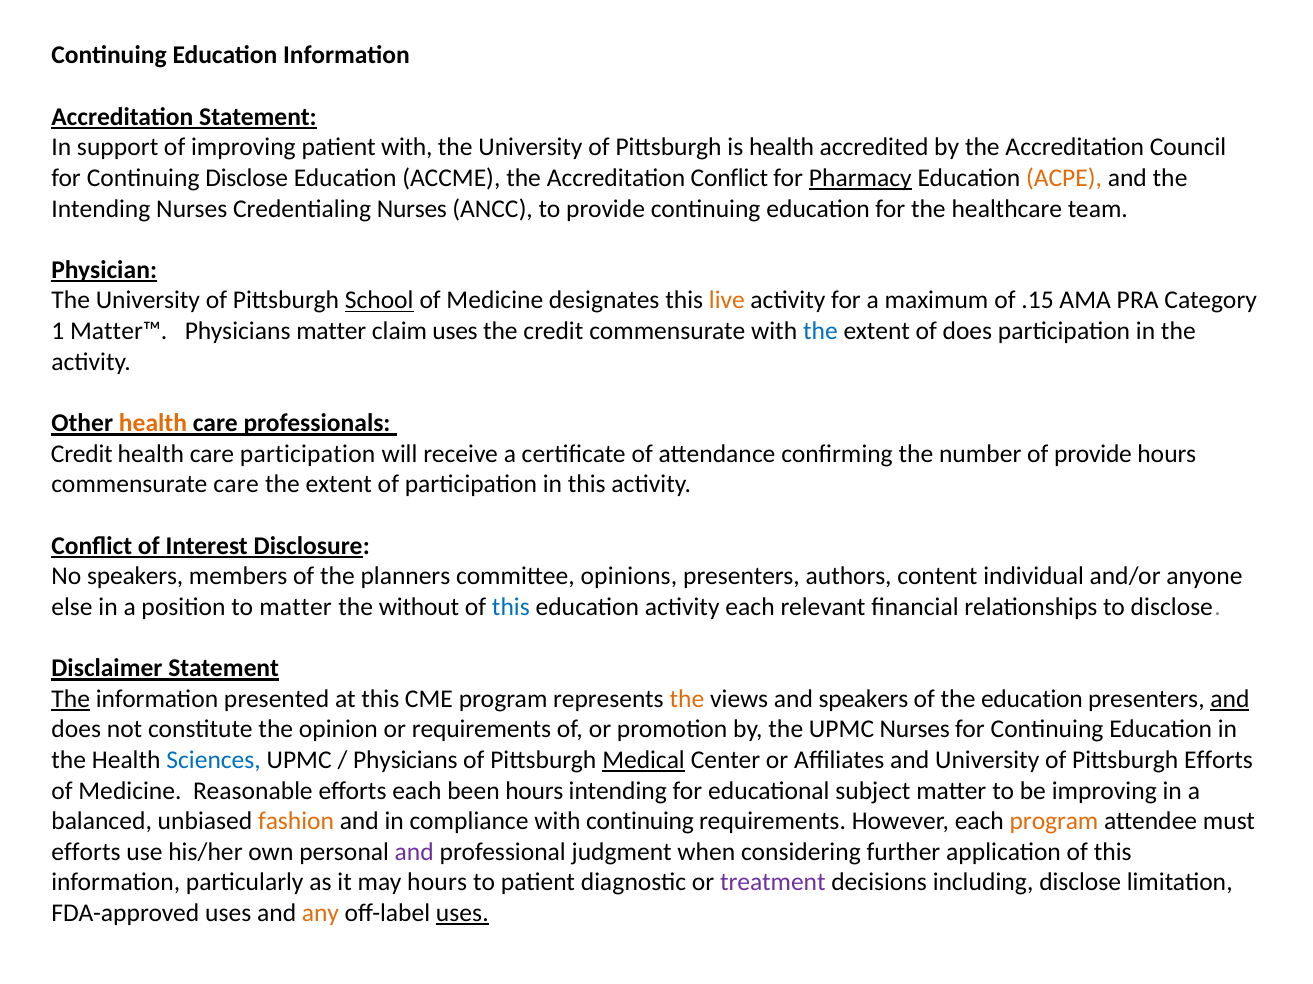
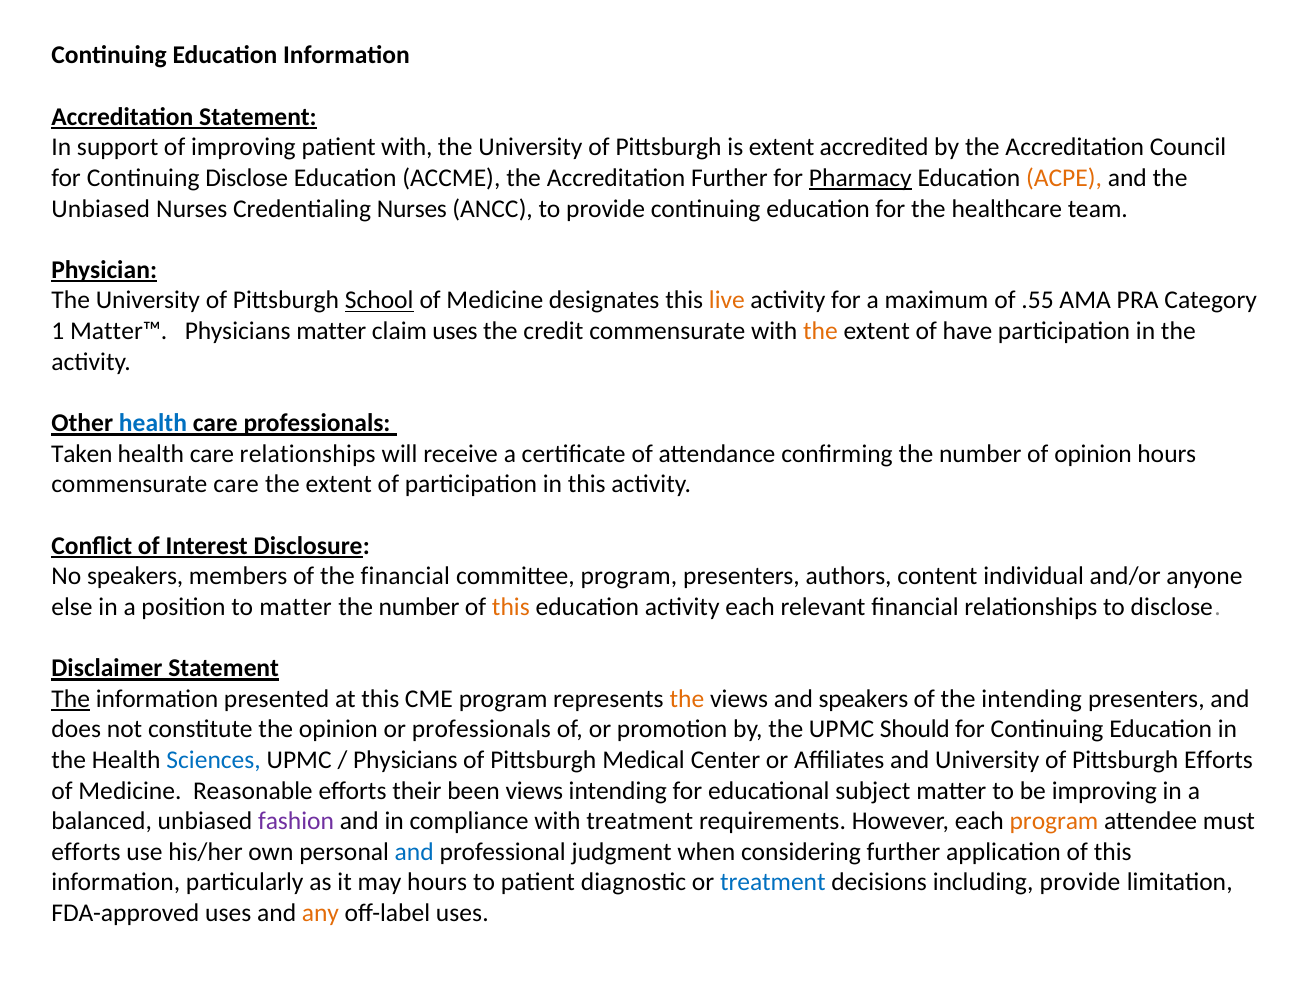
is health: health -> extent (782, 148)
Accreditation Conflict: Conflict -> Further (729, 178)
Intending: Intending -> Unbiased (101, 209)
.15: .15 -> .55 (1038, 301)
the colour: blue -> orange (820, 331)
of does: does -> have (967, 331)
health colour: orange -> blue (153, 423)
Credit: Credit -> Taken (82, 454)
care participation: participation -> relationships (308, 454)
of provide: provide -> opinion (1093, 454)
the planners: planners -> financial (405, 577)
committee opinions: opinions -> program (629, 577)
without: without -> number (419, 607)
this colour: blue -> orange (511, 607)
the education: education -> intending (1032, 699)
and underline: present -> none (1230, 699)
or requirements: requirements -> professionals (481, 730)
UPMC Nurses: Nurses -> Should (915, 730)
Medical underline: present -> none (644, 761)
efforts each: each -> their (417, 791)
been hours: hours -> views (534, 791)
fashion colour: orange -> purple (296, 822)
with continuing: continuing -> treatment (640, 822)
and colour: purple -> blue (414, 853)
treatment colour: purple -> blue (773, 883)
including disclose: disclose -> provide (1080, 883)
uses underline: present -> none (462, 914)
